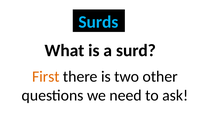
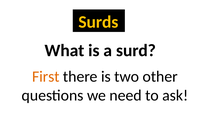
Surds colour: light blue -> yellow (98, 22)
